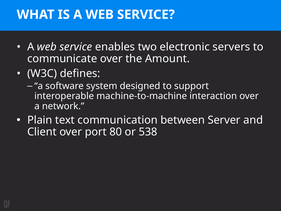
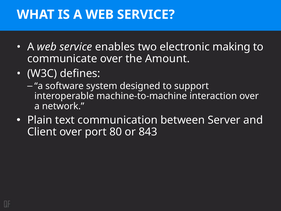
servers: servers -> making (231, 47)
538: 538 -> 843 (148, 132)
